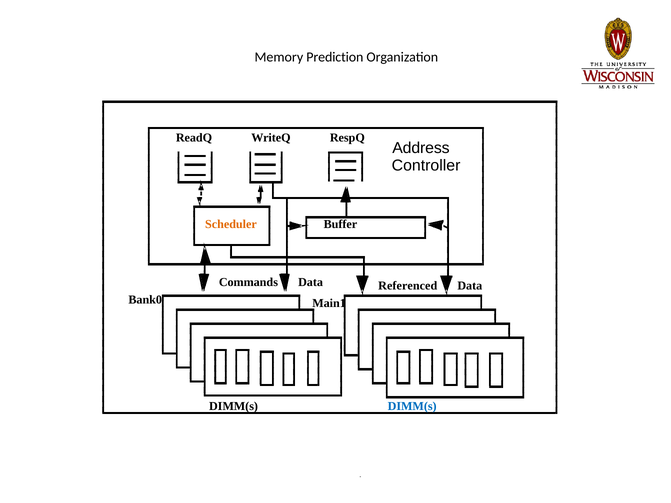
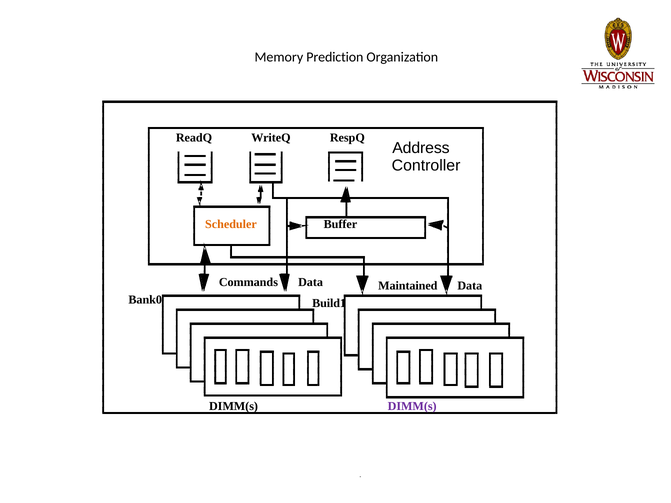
Referenced: Referenced -> Maintained (408, 286)
Main1: Main1 -> Build1 (329, 303)
DIMM(s colour: blue -> purple (412, 406)
